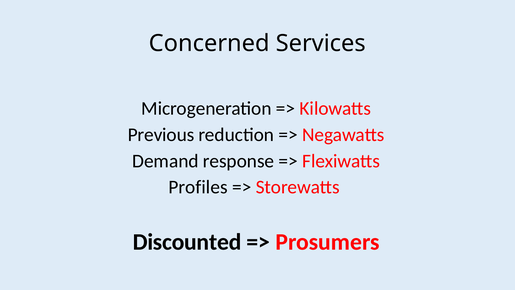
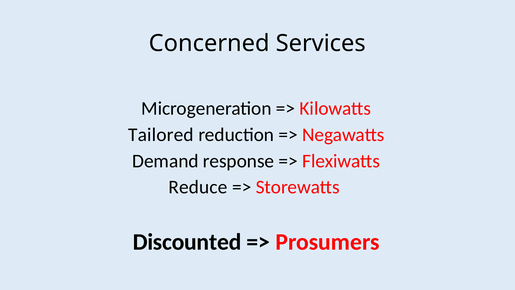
Previous: Previous -> Tailored (161, 135)
Profiles: Profiles -> Reduce (198, 187)
